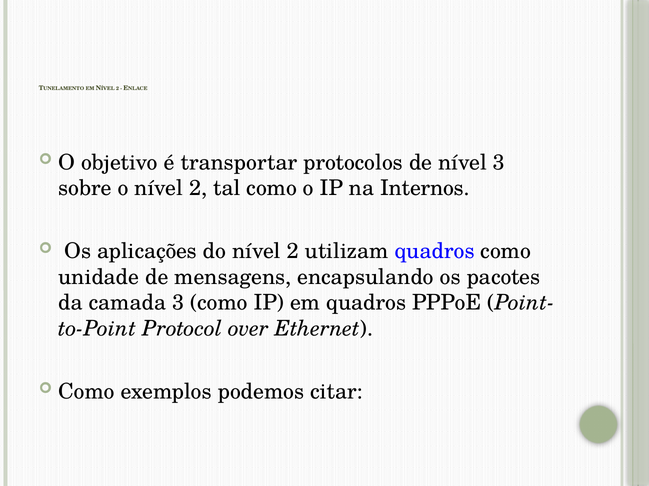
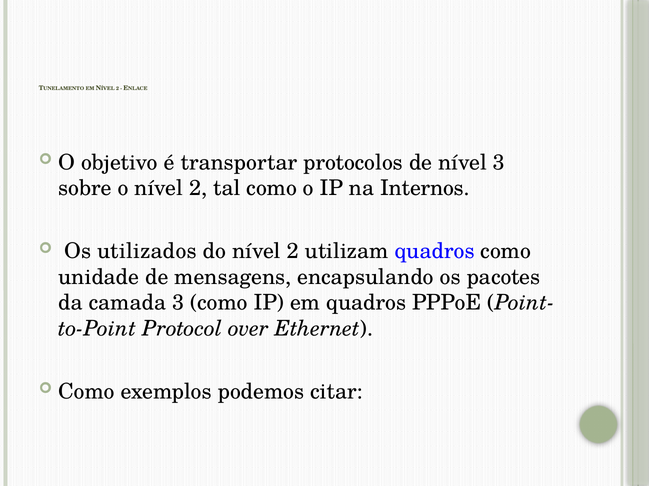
aplicações: aplicações -> utilizados (147, 251)
